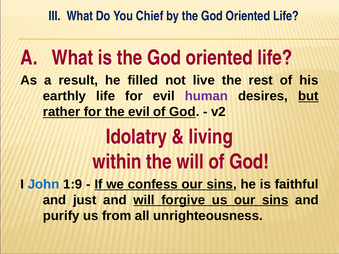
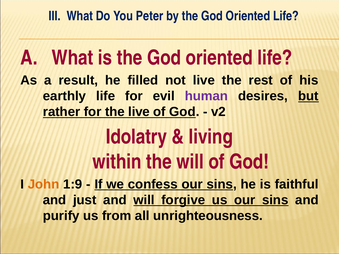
Chief: Chief -> Peter (150, 16)
the evil: evil -> live (139, 112)
John colour: blue -> orange (44, 184)
